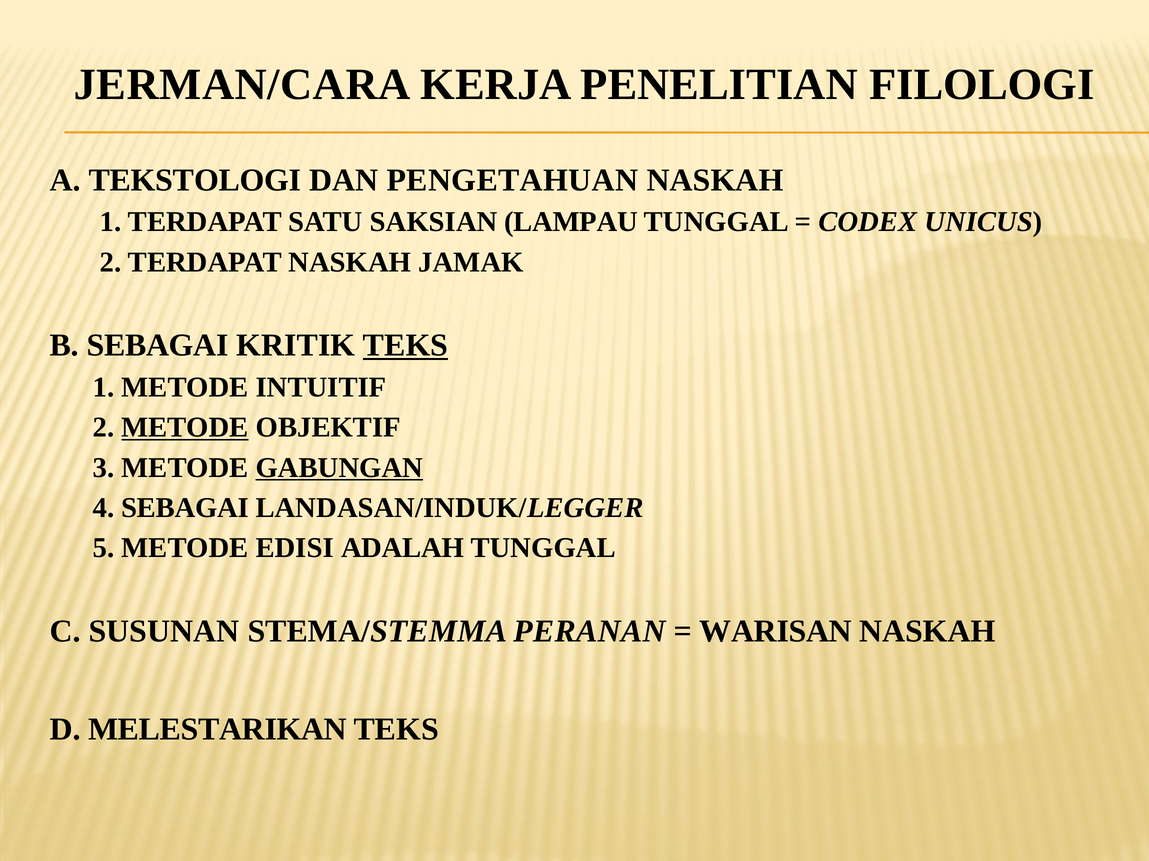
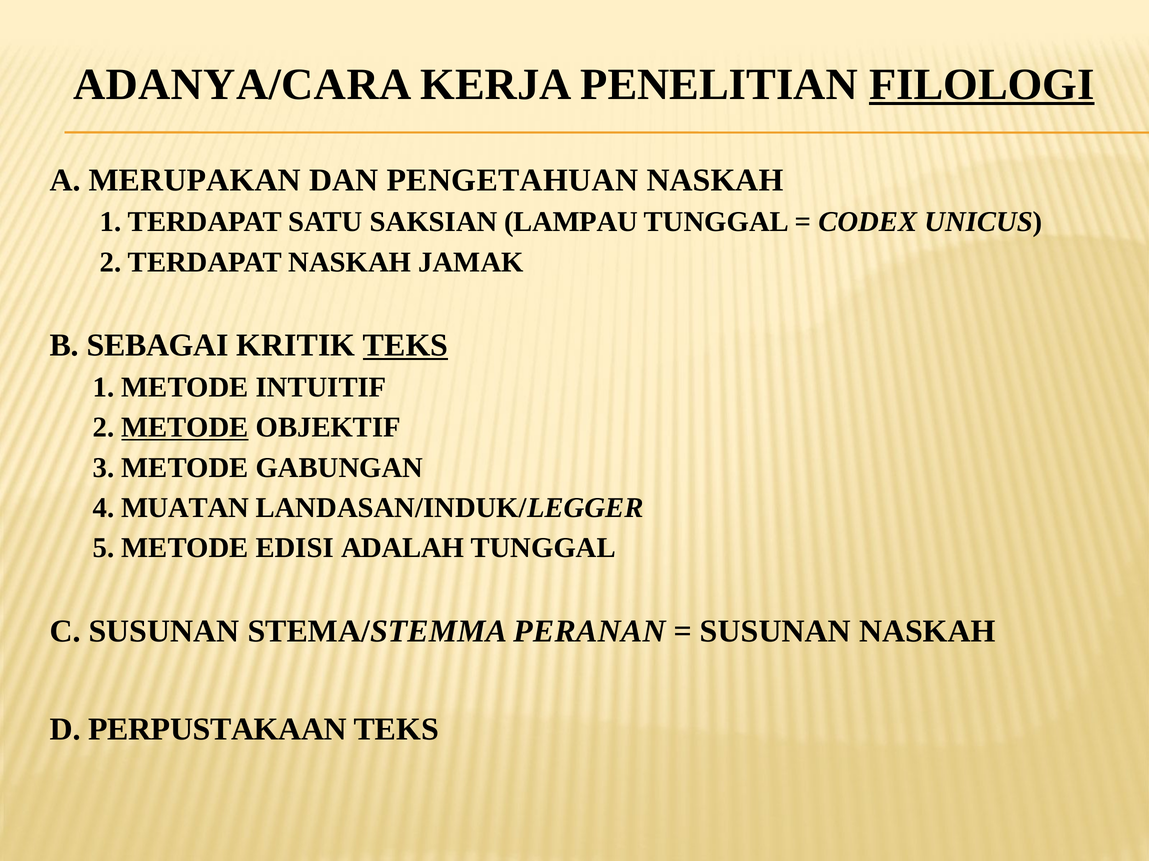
JERMAN/CARA: JERMAN/CARA -> ADANYA/CARA (242, 84)
FILOLOGI underline: none -> present (982, 84)
TEKSTOLOGI: TEKSTOLOGI -> MERUPAKAN (195, 180)
GABUNGAN underline: present -> none (339, 468)
4 SEBAGAI: SEBAGAI -> MUATAN (185, 508)
WARISAN: WARISAN -> SUSUNAN (776, 632)
MELESTARIKAN: MELESTARIKAN -> PERPUSTAKAAN (218, 730)
